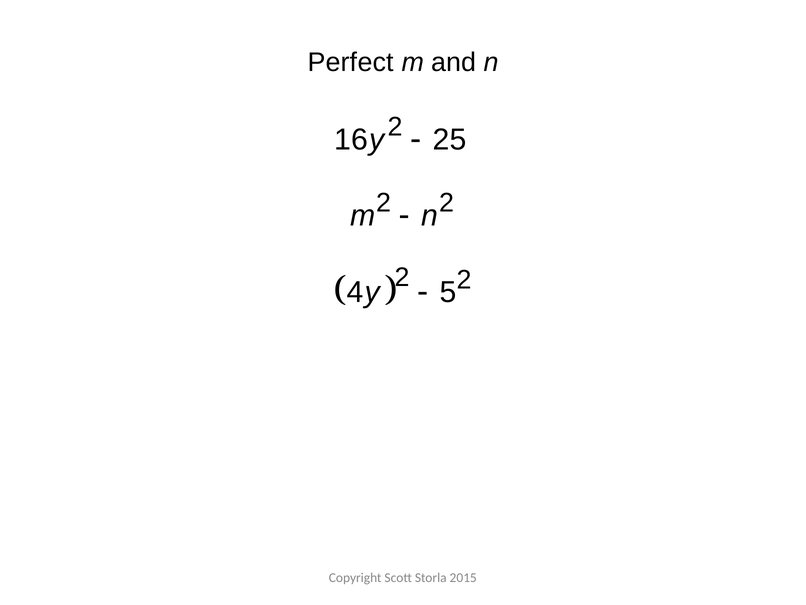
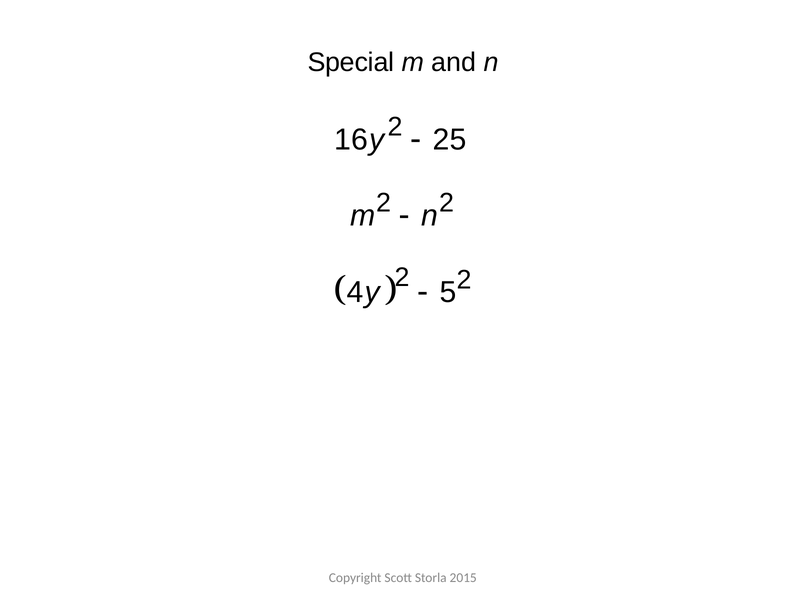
Perfect: Perfect -> Special (351, 62)
